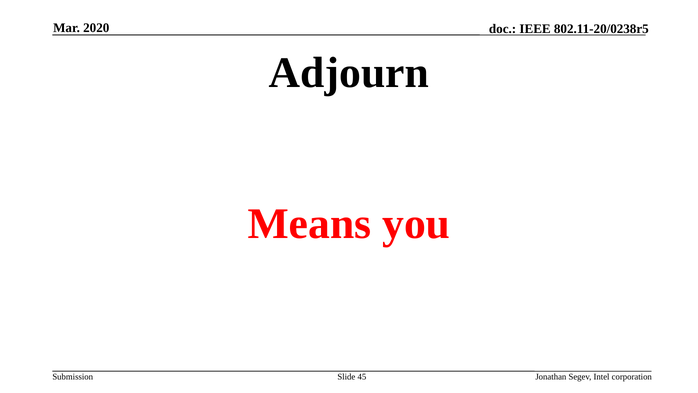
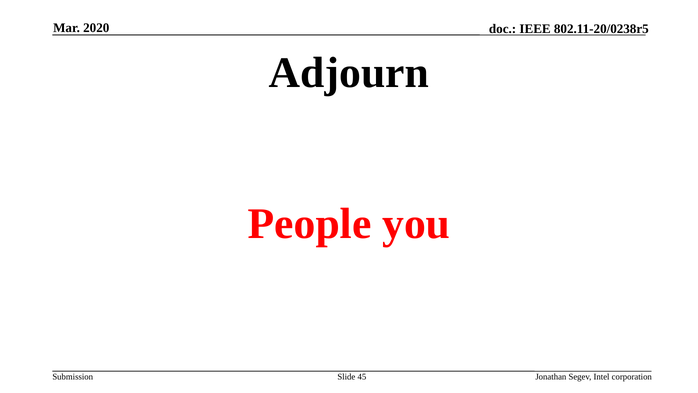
Means: Means -> People (310, 224)
